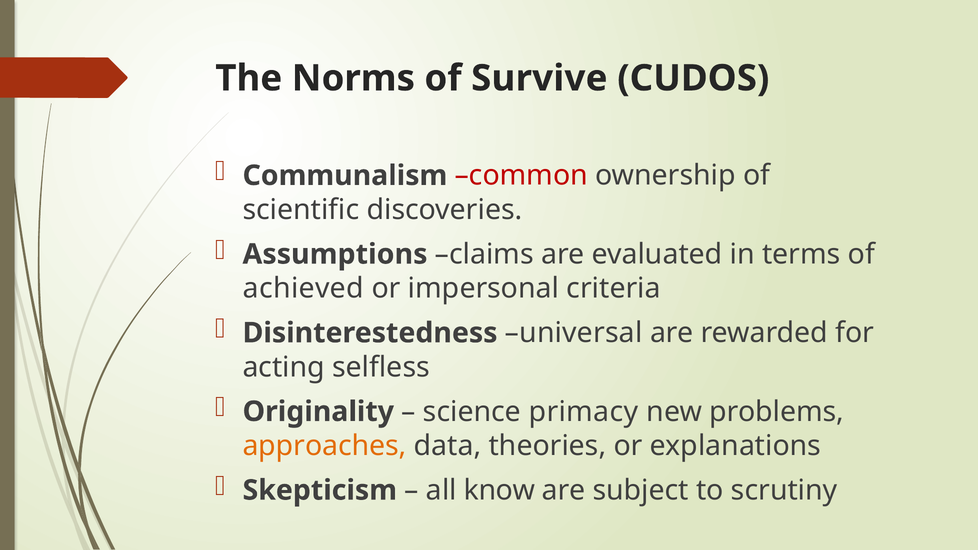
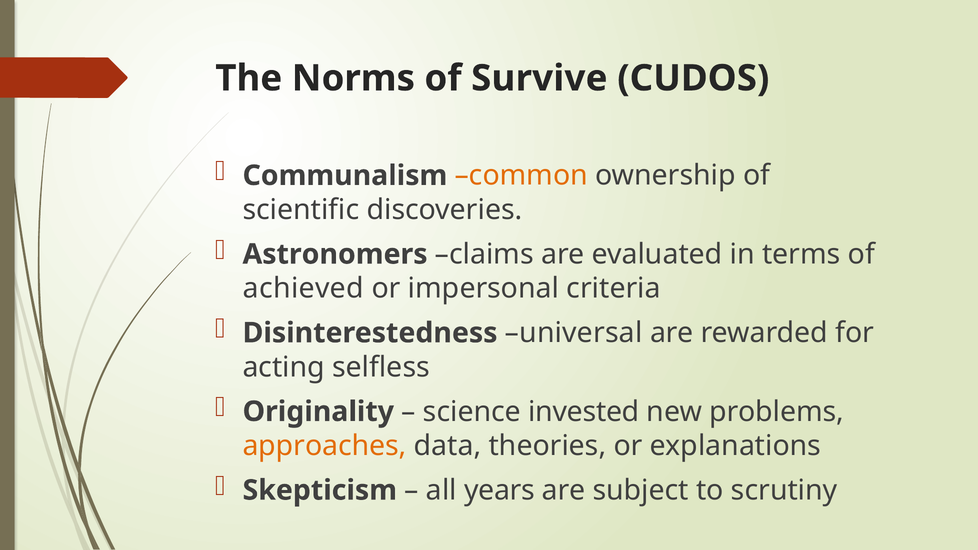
common colour: red -> orange (521, 176)
Assumptions: Assumptions -> Astronomers (335, 254)
primacy: primacy -> invested (584, 412)
know: know -> years (499, 490)
